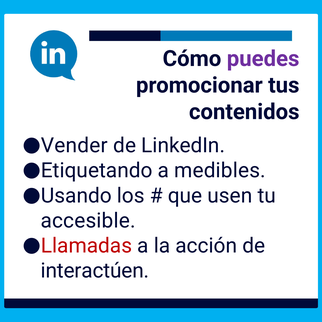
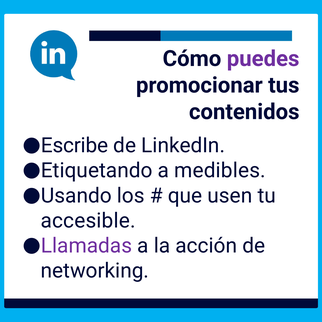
Vender: Vender -> Escribe (75, 145)
Llamadas colour: red -> purple (86, 246)
interactúen: interactúen -> networking (95, 271)
